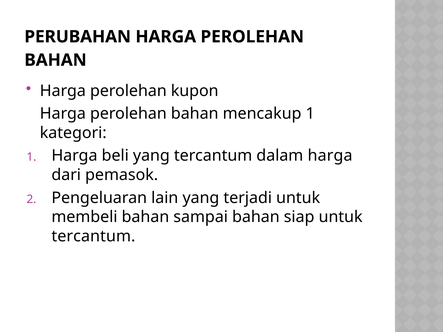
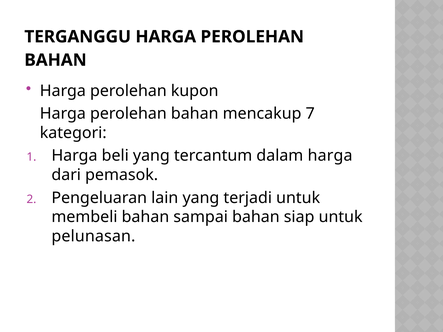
PERUBAHAN: PERUBAHAN -> TERGANGGU (78, 37)
mencakup 1: 1 -> 7 (310, 114)
tercantum: tercantum -> pelunasan (93, 236)
